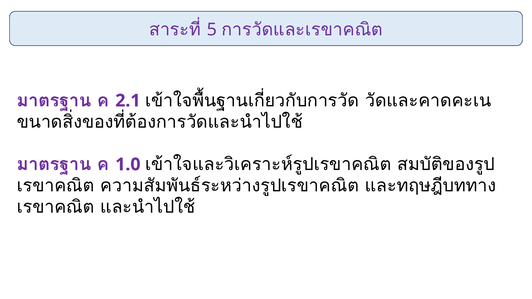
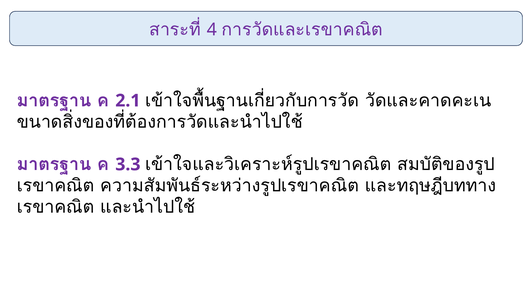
5: 5 -> 4 (212, 30)
1.0: 1.0 -> 3.3 (128, 165)
